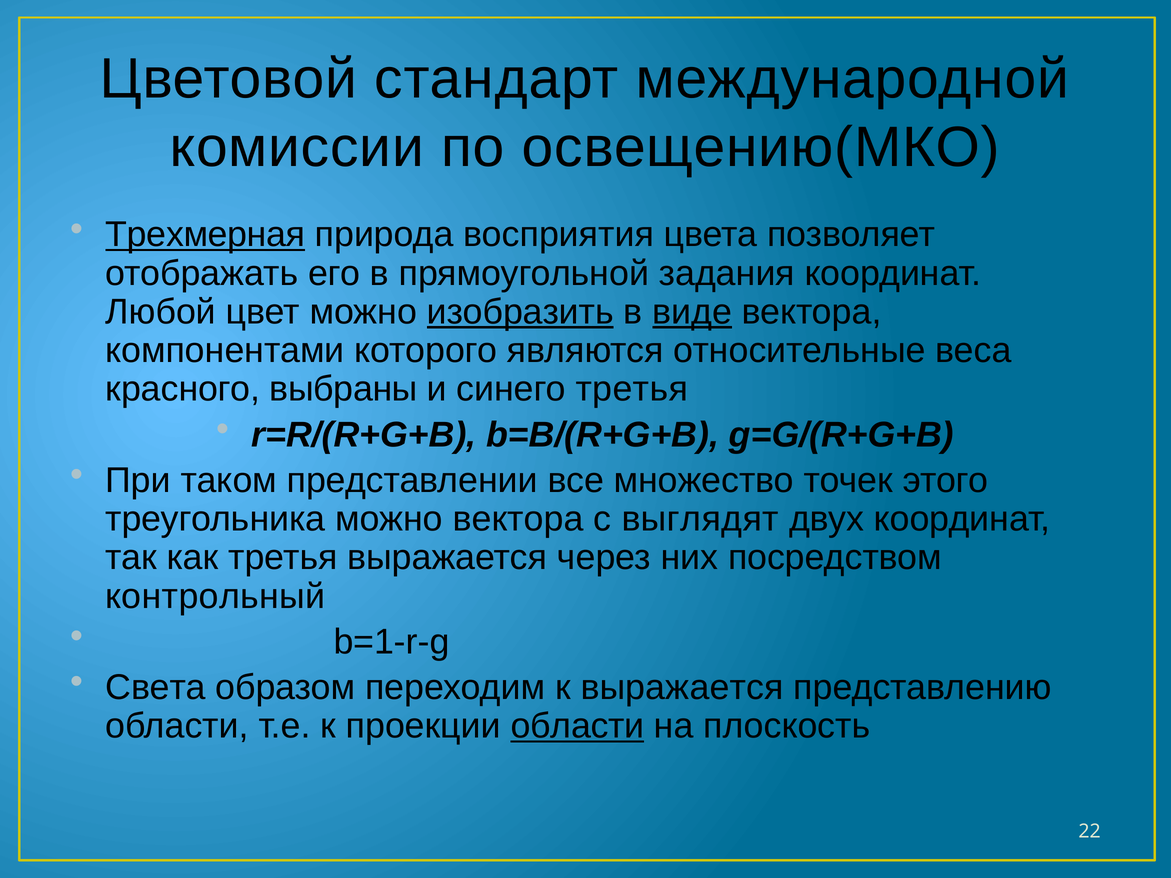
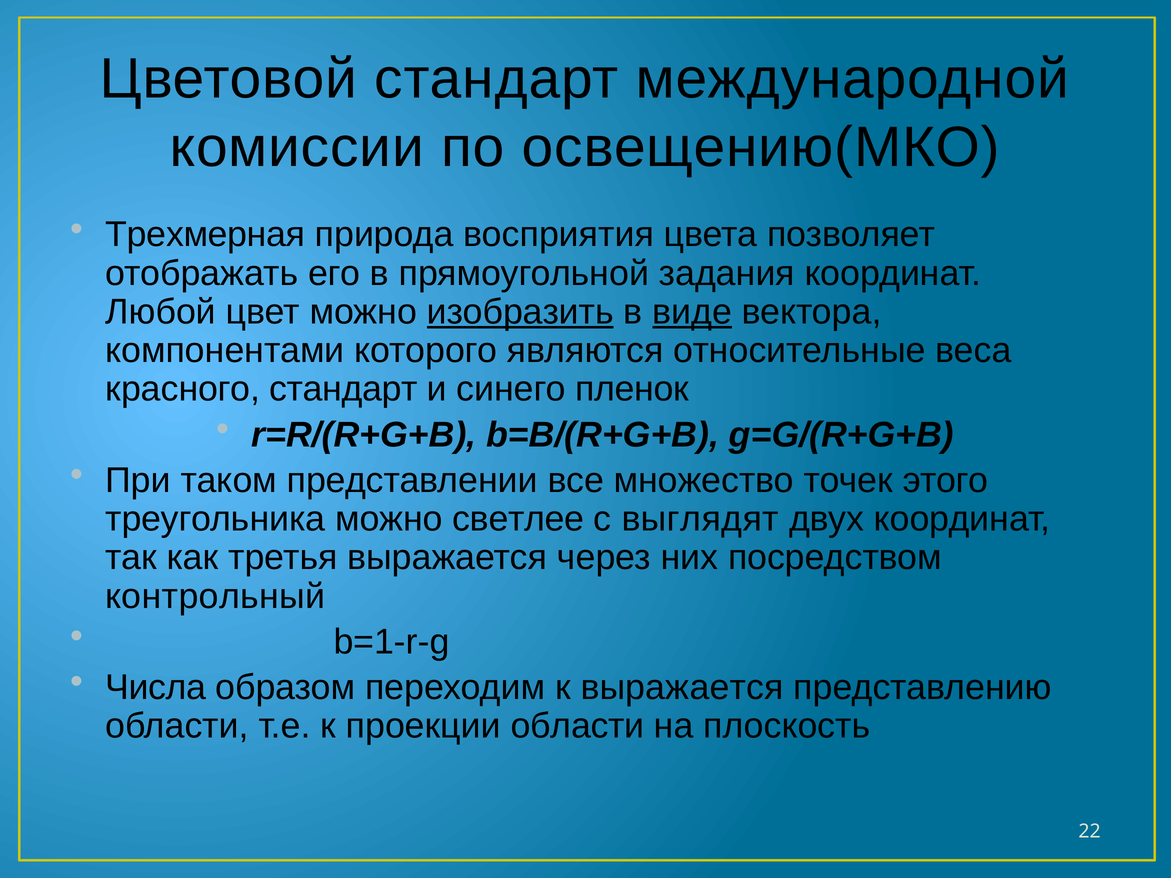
Трехмерная underline: present -> none (205, 235)
красного выбраны: выбраны -> стандарт (344, 389)
синего третья: третья -> пленок (632, 389)
можно вектора: вектора -> светлее (518, 519)
Света: Света -> Числа (156, 688)
области underline: present -> none (577, 726)
